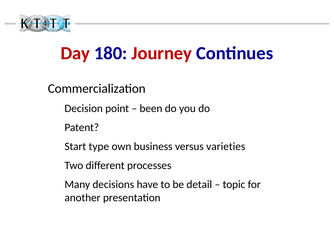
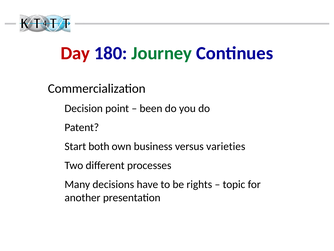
Journey colour: red -> green (162, 53)
type: type -> both (99, 146)
detail: detail -> rights (199, 184)
